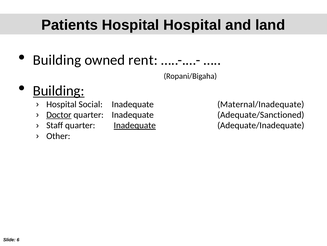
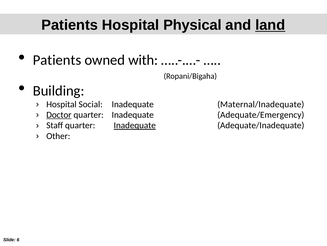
Hospital Hospital: Hospital -> Physical (192, 25)
land underline: none -> present (270, 25)
Building: Building -> Patients (57, 60)
rent: rent -> with (143, 60)
Building underline: present -> none (59, 91)
Adequate/Sanctioned: Adequate/Sanctioned -> Adequate/Emergency (261, 115)
